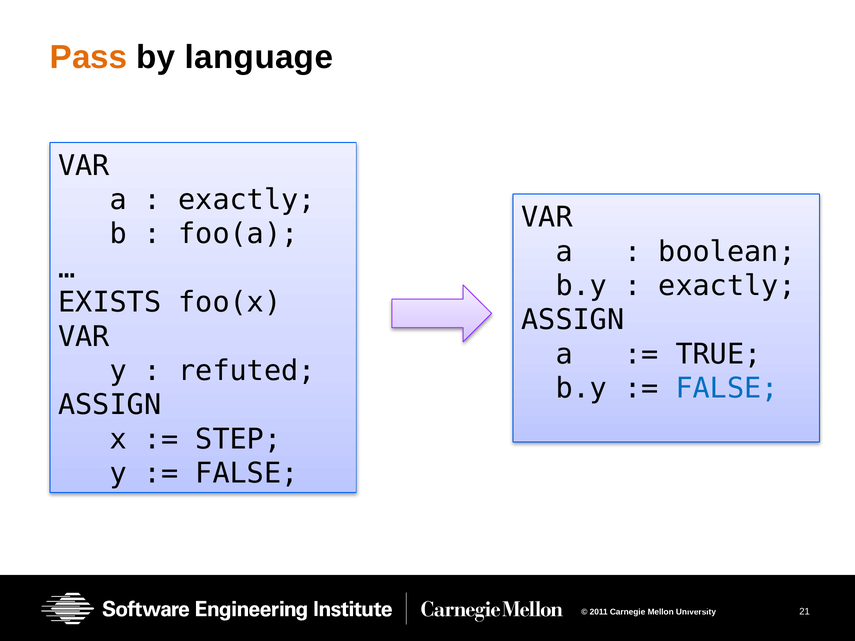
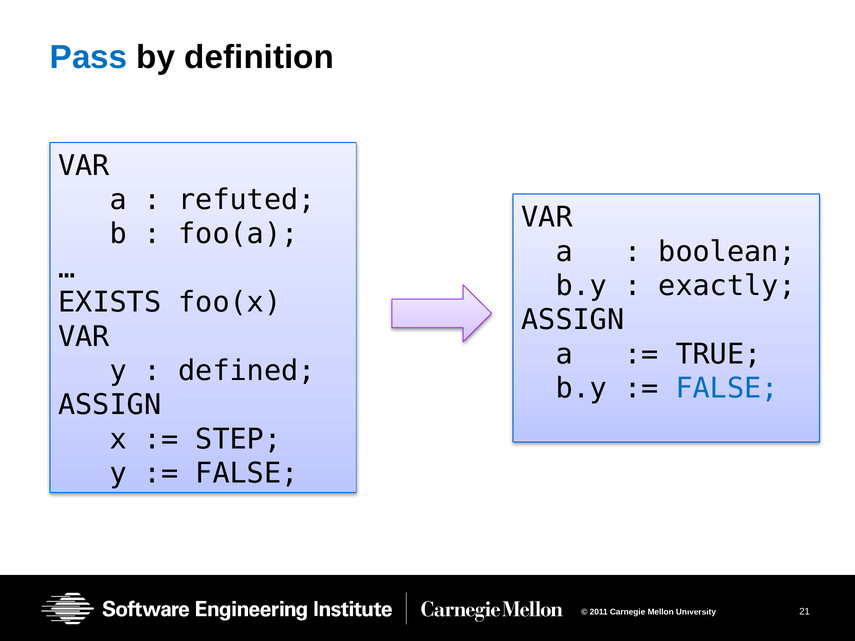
Pass colour: orange -> blue (89, 57)
language: language -> definition (259, 57)
exactly: exactly -> refuted (247, 200)
refuted: refuted -> defined (247, 371)
